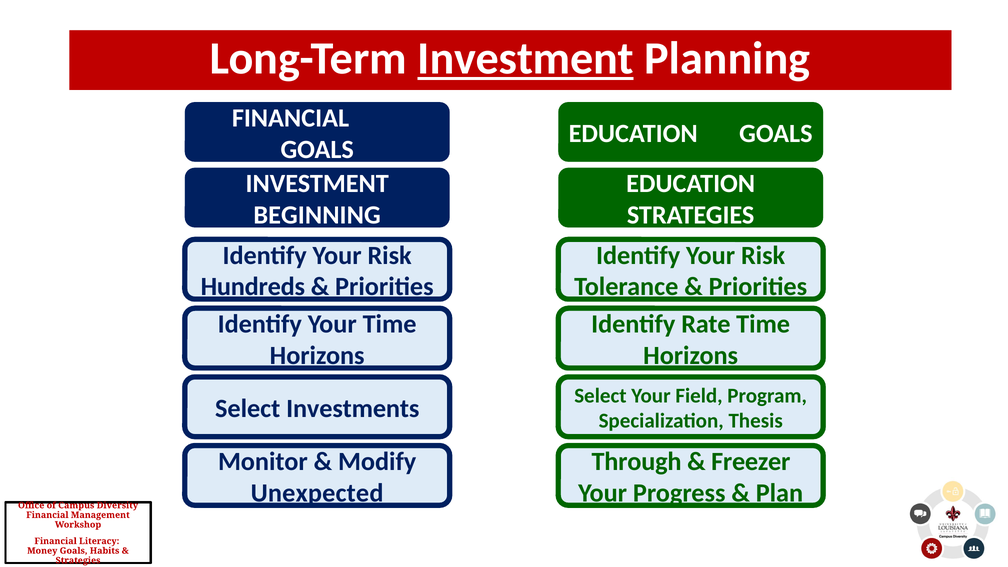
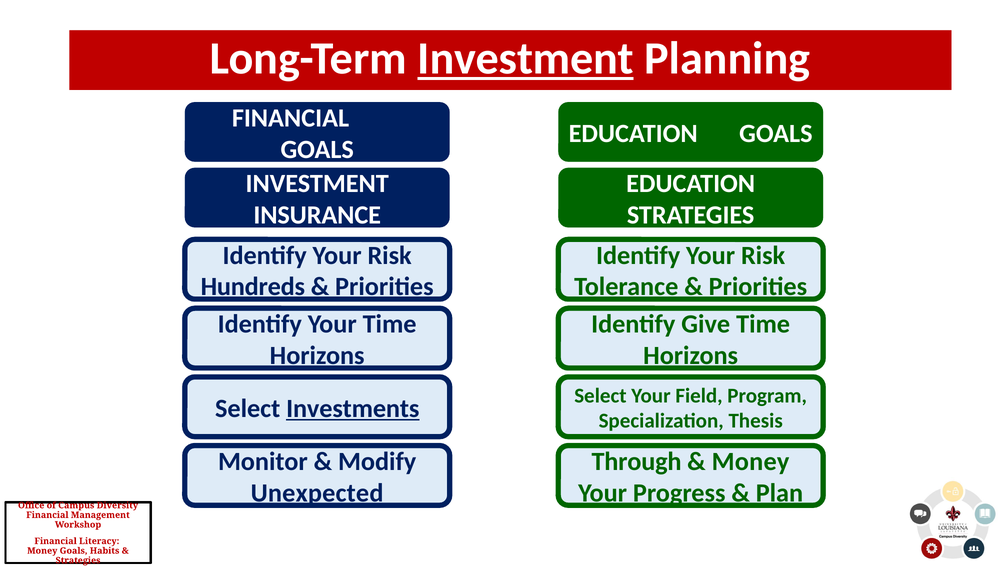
BEGINNING: BEGINNING -> INSURANCE (317, 215)
Rate: Rate -> Give (706, 324)
Investments underline: none -> present (353, 409)
Freezer: Freezer -> Money (751, 462)
